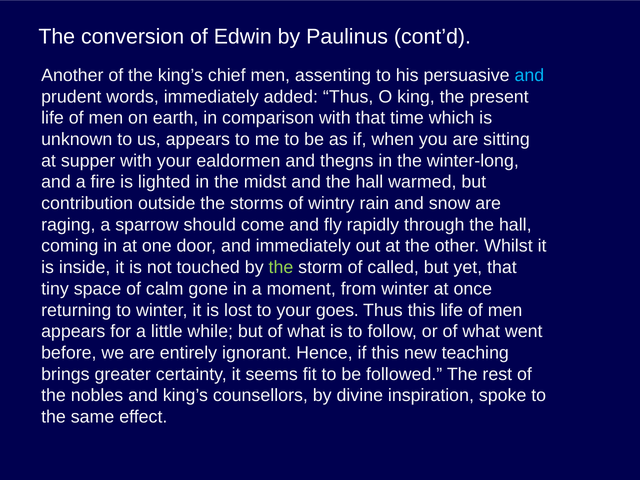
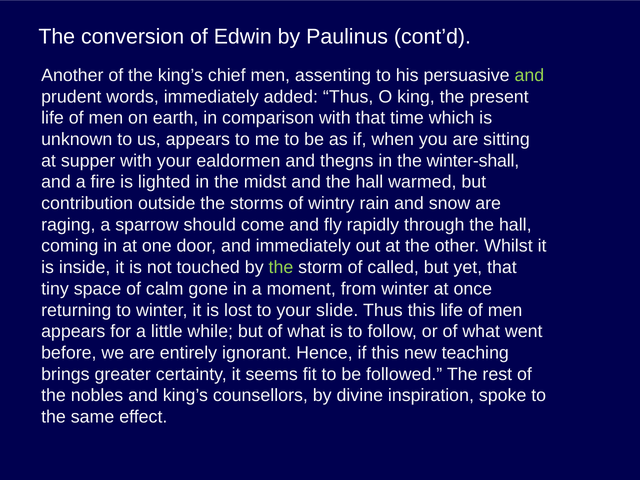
and colour: light blue -> light green (529, 75)
winter-long: winter-long -> winter-shall (473, 161)
goes: goes -> slide (337, 310)
